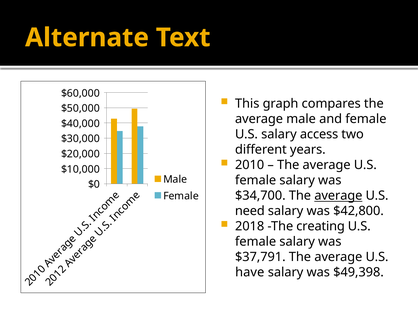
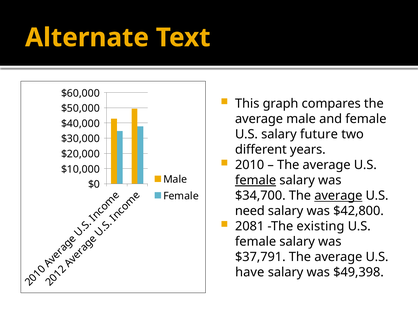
access: access -> future (319, 134)
female underline: none -> present (256, 180)
2018: 2018 -> 2081 (250, 226)
creating: creating -> existing (320, 226)
